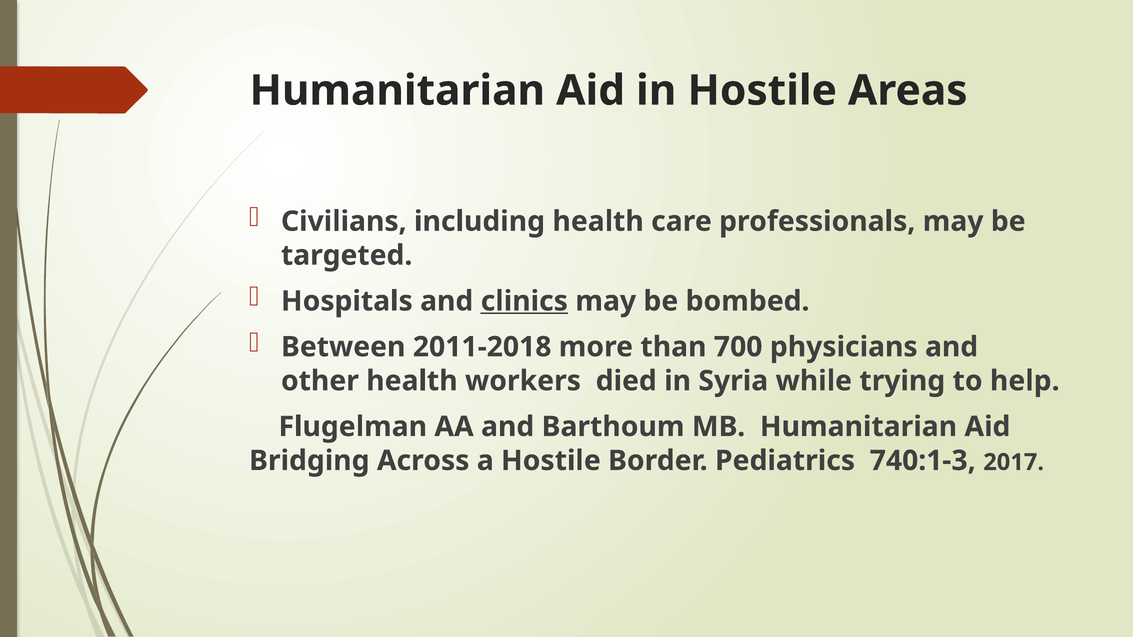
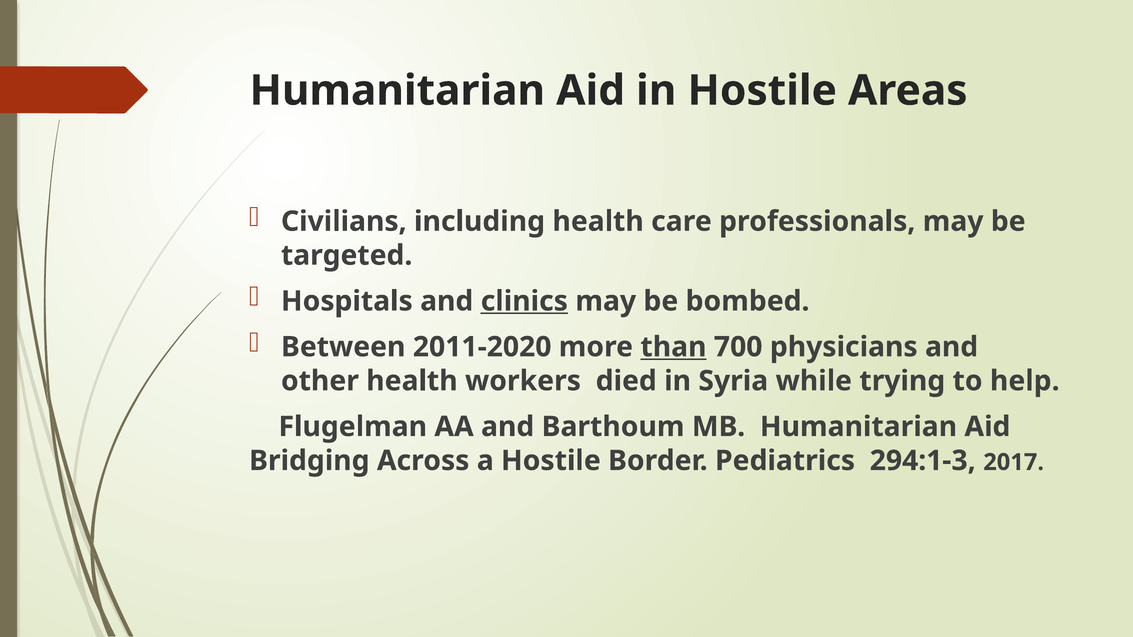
2011-2018: 2011-2018 -> 2011-2020 (482, 347)
than underline: none -> present (673, 347)
740:1-3: 740:1-3 -> 294:1-3 (923, 461)
